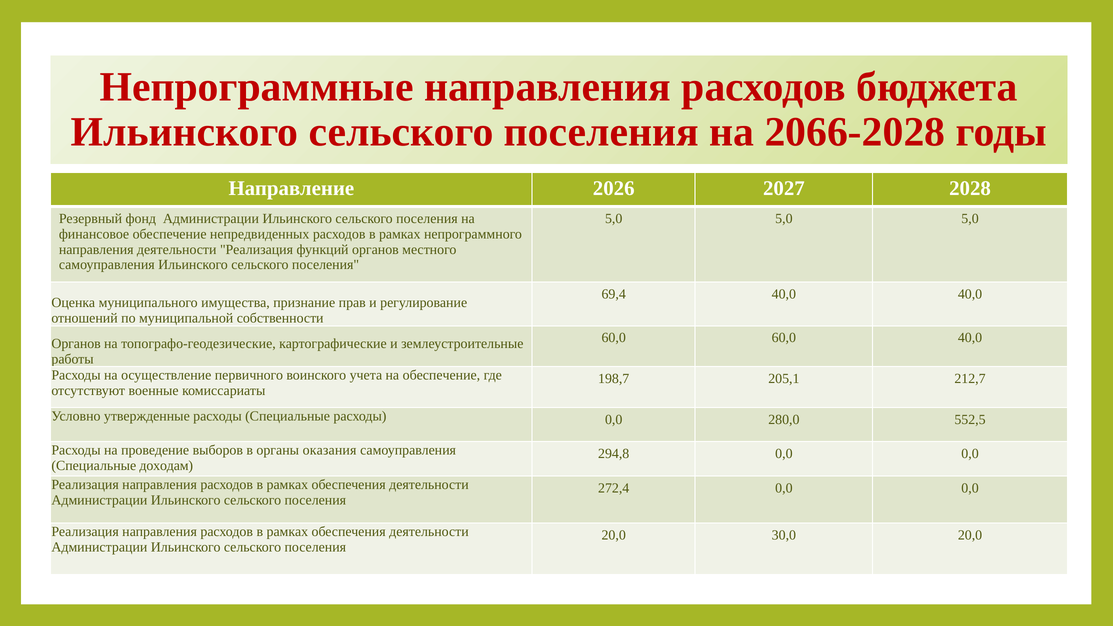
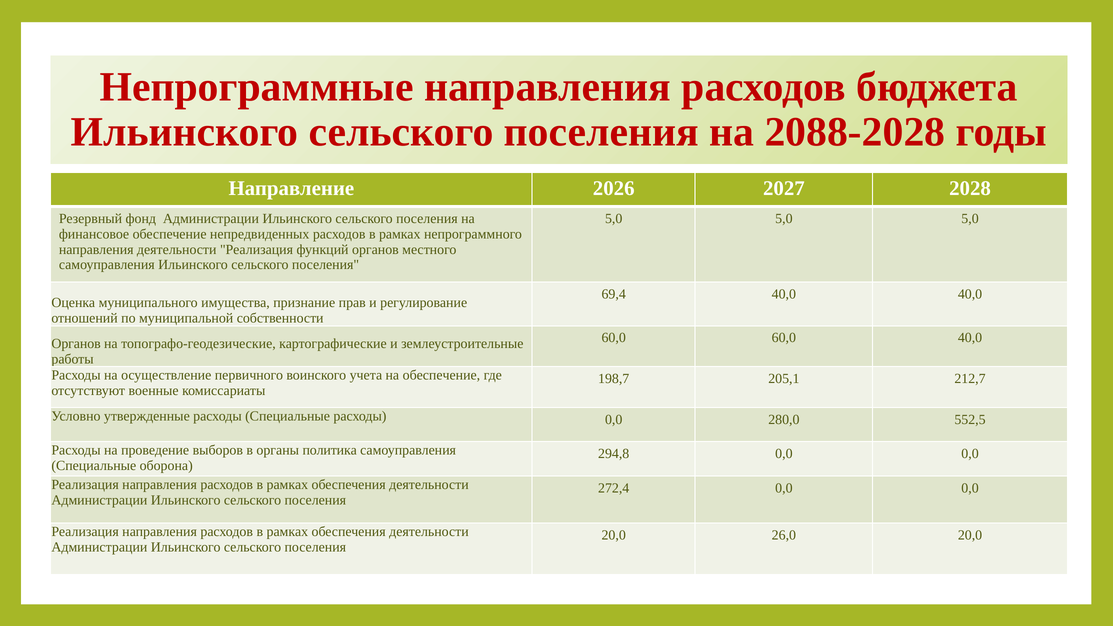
2066-2028: 2066-2028 -> 2088-2028 (855, 132)
оказания: оказания -> политика (330, 450)
доходам: доходам -> оборона (166, 466)
30,0: 30,0 -> 26,0 (784, 535)
